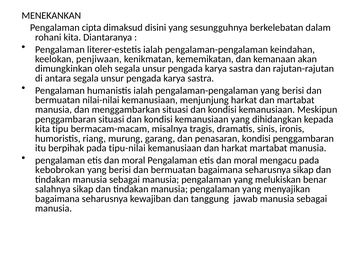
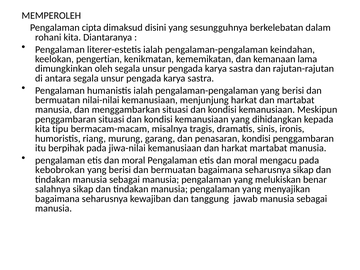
MENEKANKAN: MENEKANKAN -> MEMPEROLEH (51, 16)
penjiwaan: penjiwaan -> pengertian (99, 59)
akan: akan -> lama (307, 59)
tipu-nilai: tipu-nilai -> jiwa-nilai (127, 148)
